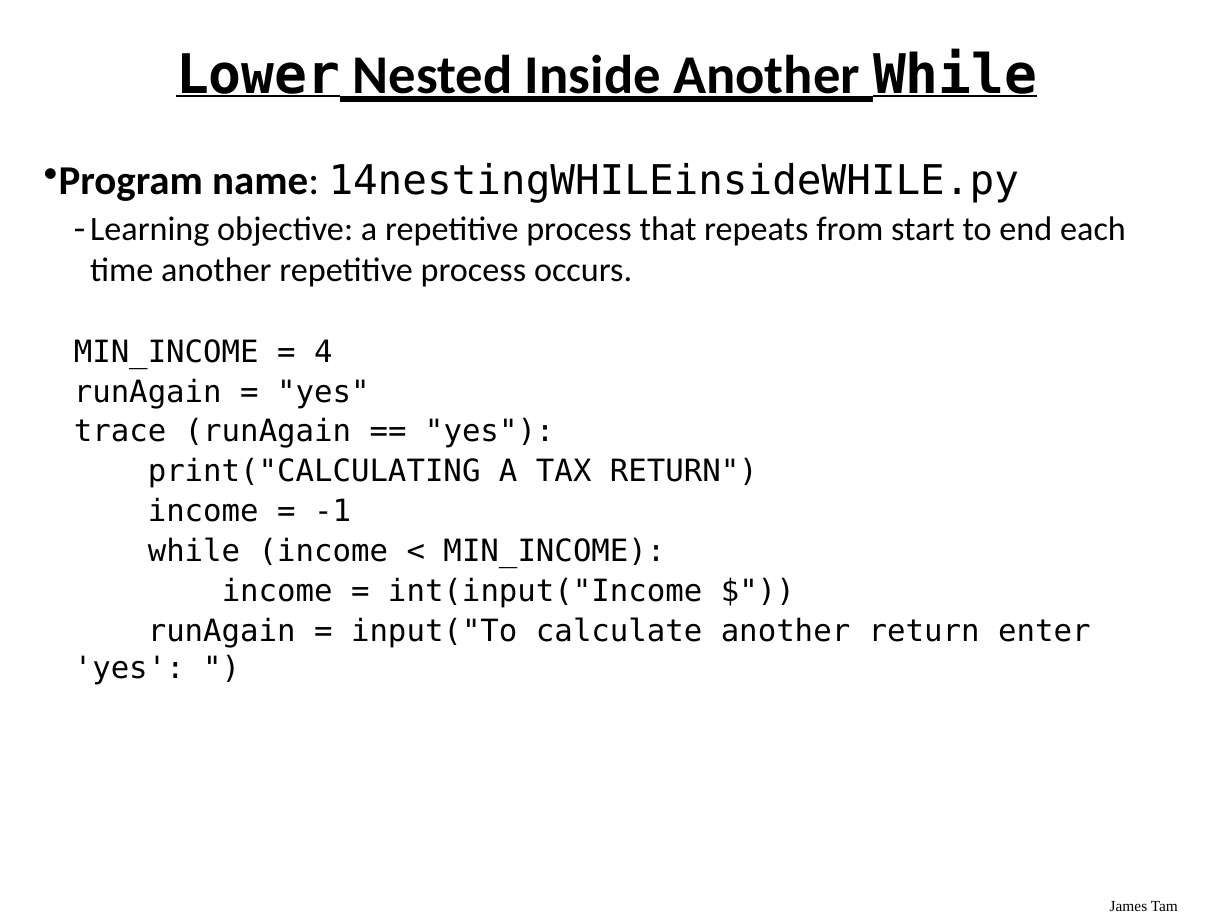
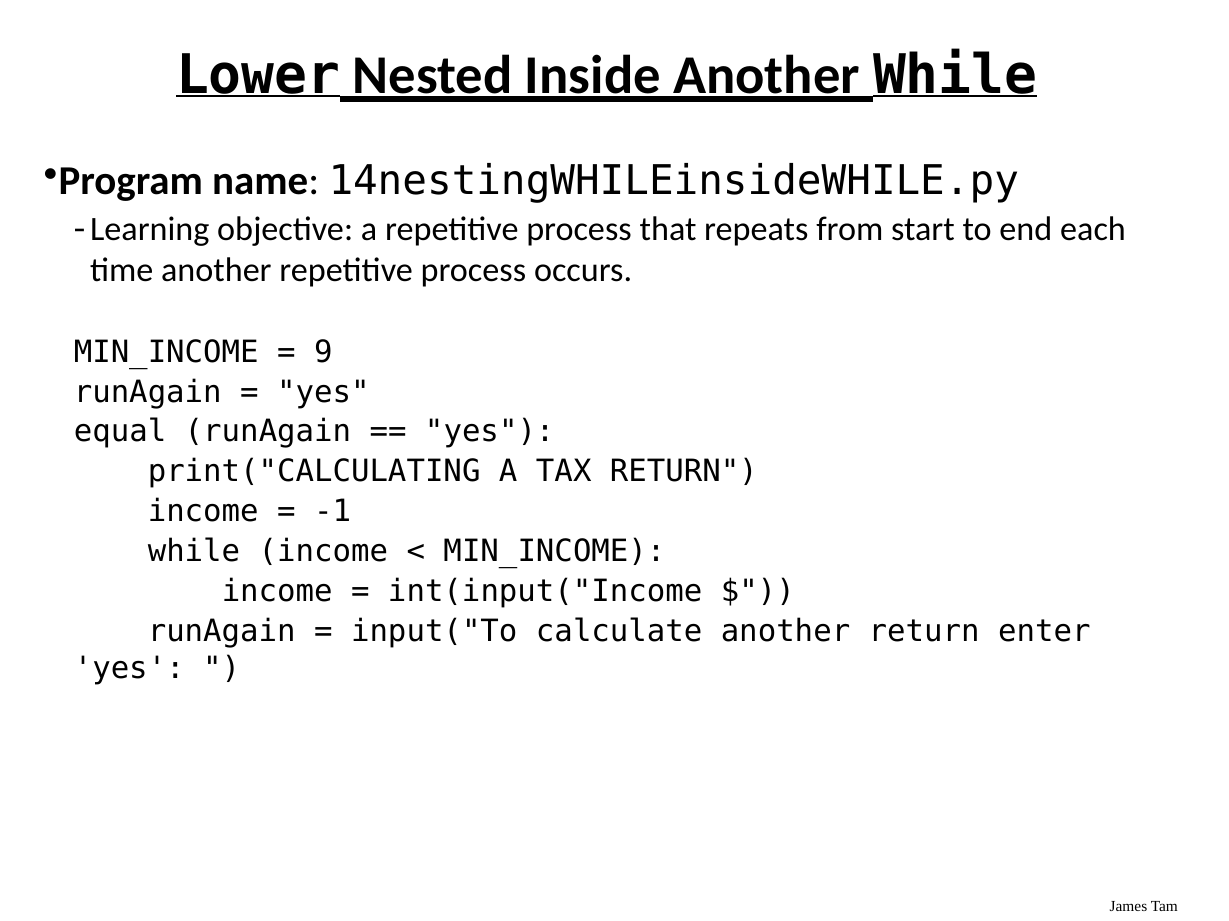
4: 4 -> 9 (323, 352)
trace: trace -> equal (120, 432)
